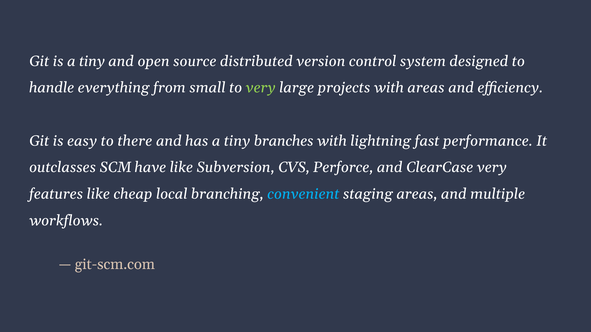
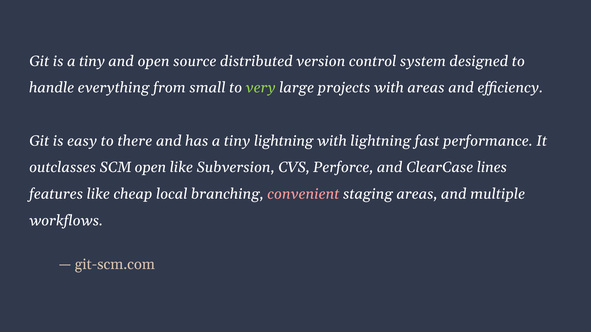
tiny branches: branches -> lightning (284, 141)
SCM have: have -> open (150, 168)
ClearCase very: very -> lines (492, 168)
convenient colour: light blue -> pink (303, 194)
